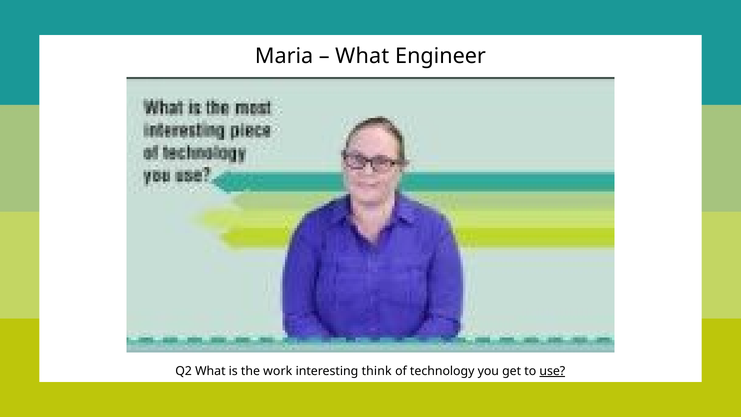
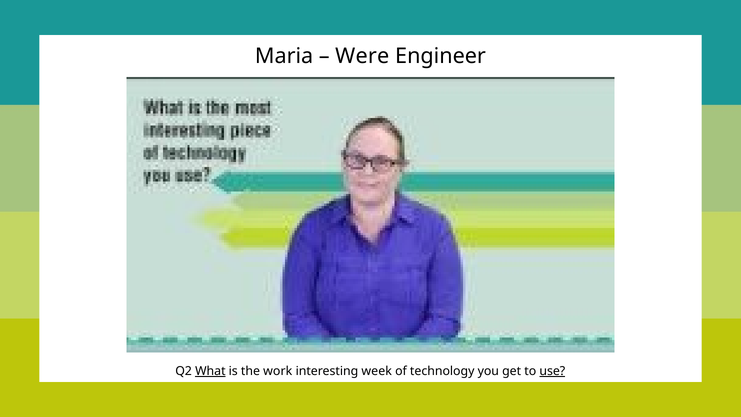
What: What -> Were (362, 56)
What underline: none -> present (210, 371)
think: think -> week (377, 371)
